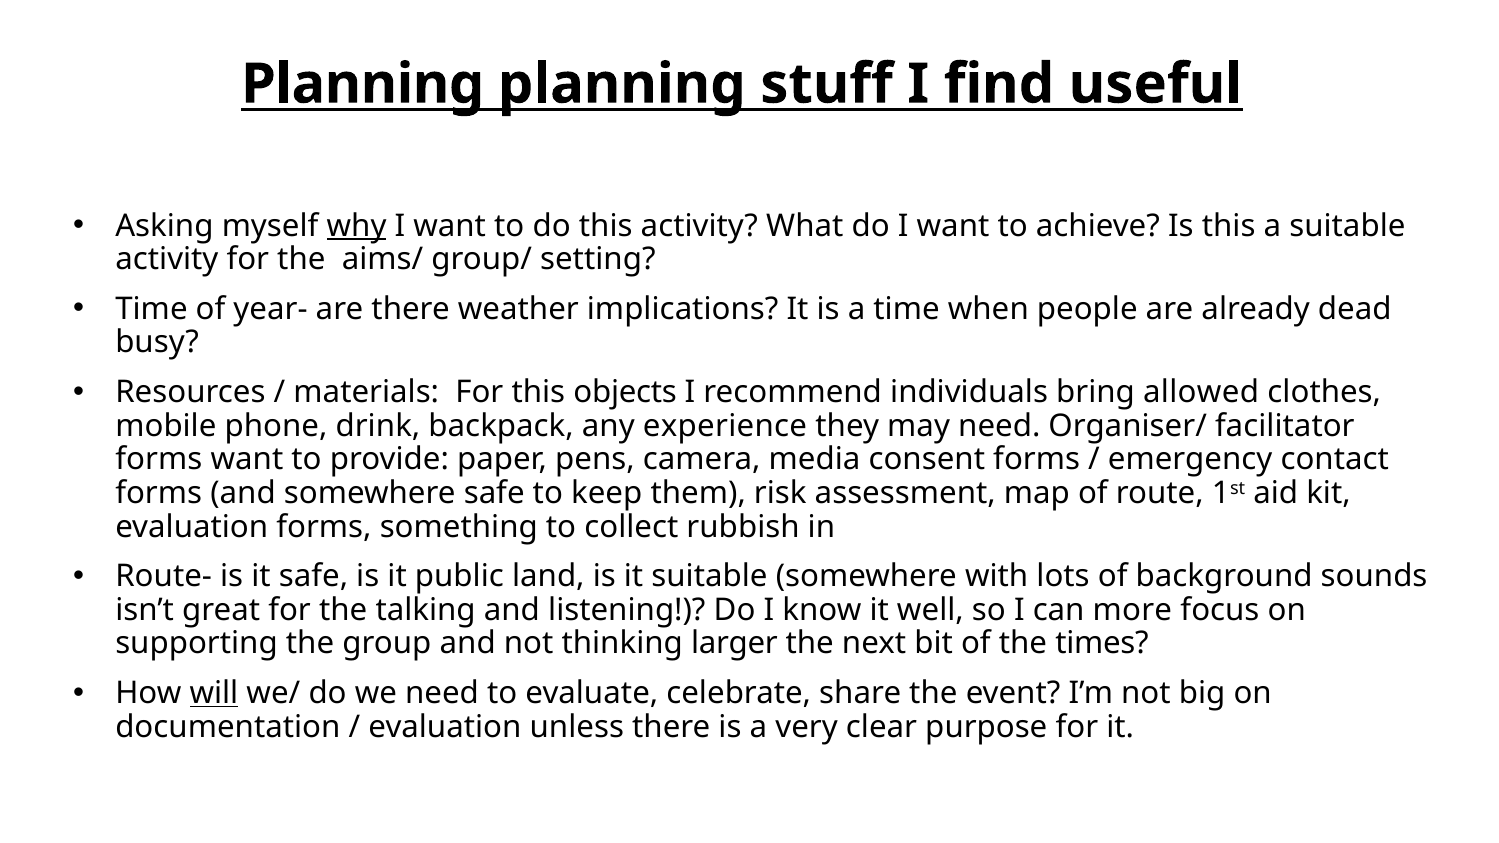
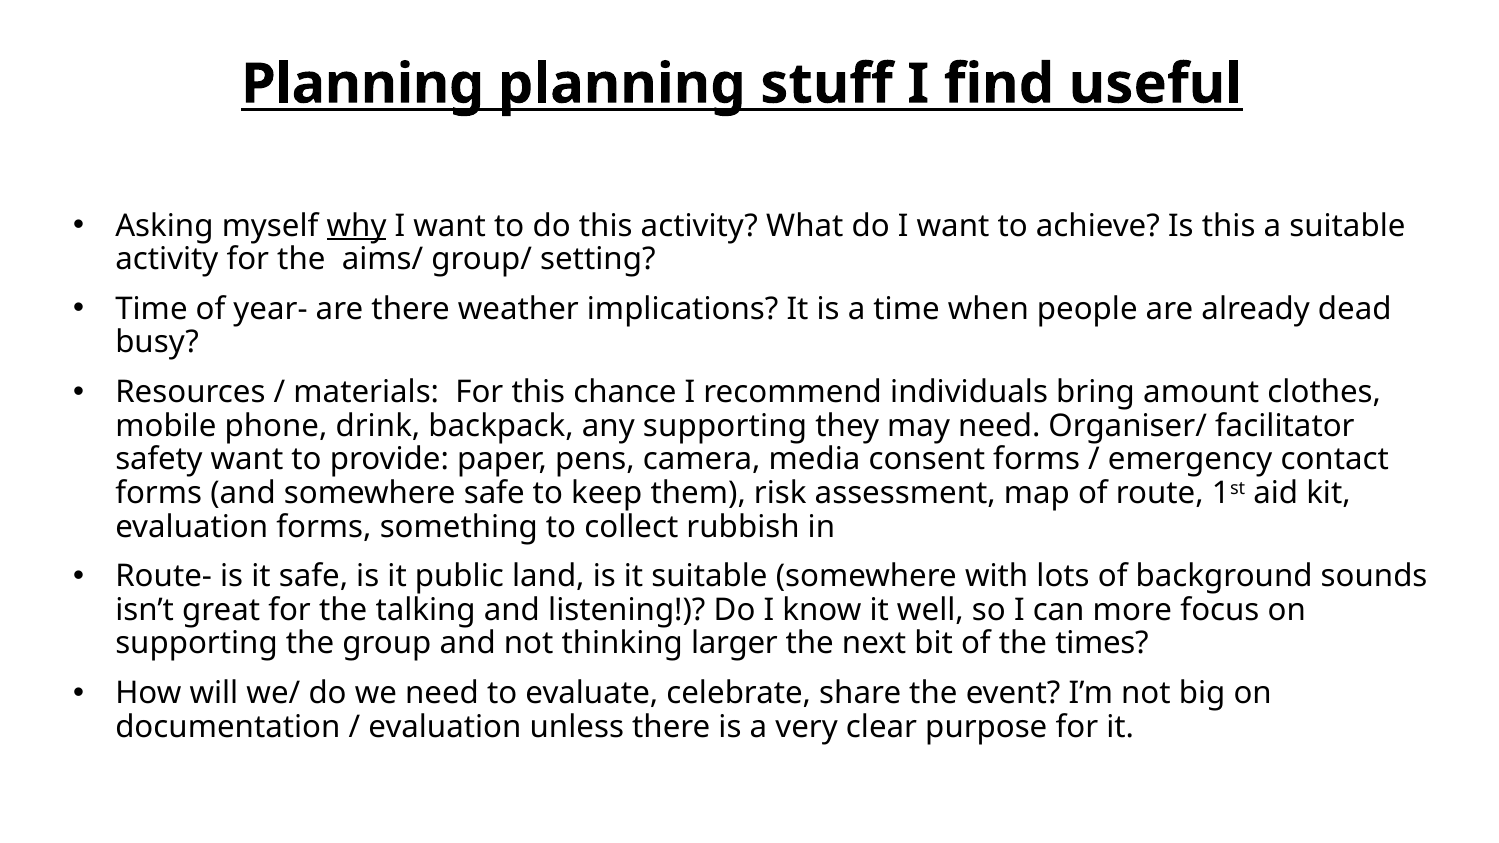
objects: objects -> chance (625, 392)
allowed: allowed -> amount (1201, 392)
any experience: experience -> supporting (725, 426)
forms: forms -> safety (159, 460)
will underline: present -> none (214, 693)
